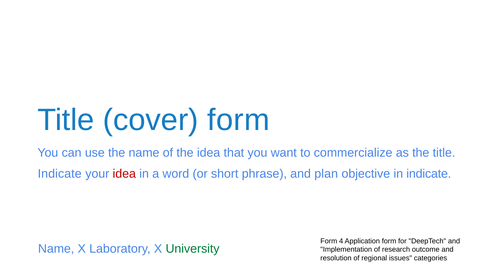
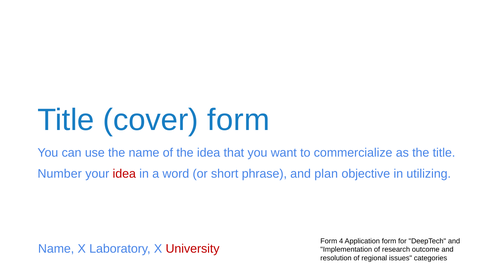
Indicate: Indicate -> Number (60, 174)
in indicate: indicate -> utilizing (429, 174)
University colour: green -> red (193, 249)
